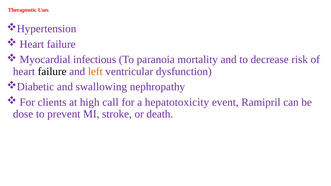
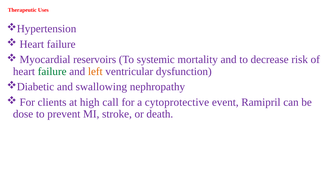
infectious: infectious -> reservoirs (95, 60)
paranoia: paranoia -> systemic (156, 60)
failure colour: black -> green (52, 72)
hepatotoxicity: hepatotoxicity -> cytoprotective (177, 102)
